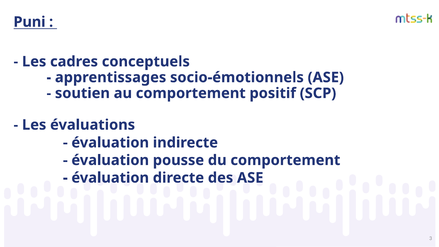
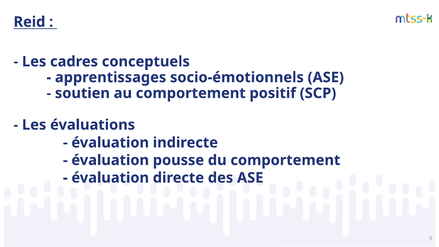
Puni: Puni -> Reid (29, 22)
